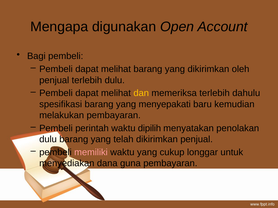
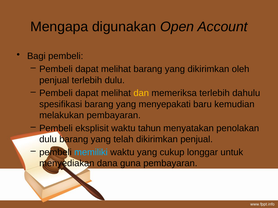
perintah: perintah -> eksplisit (92, 129)
dipilih: dipilih -> tahun (149, 129)
memiliki colour: pink -> light blue (91, 153)
